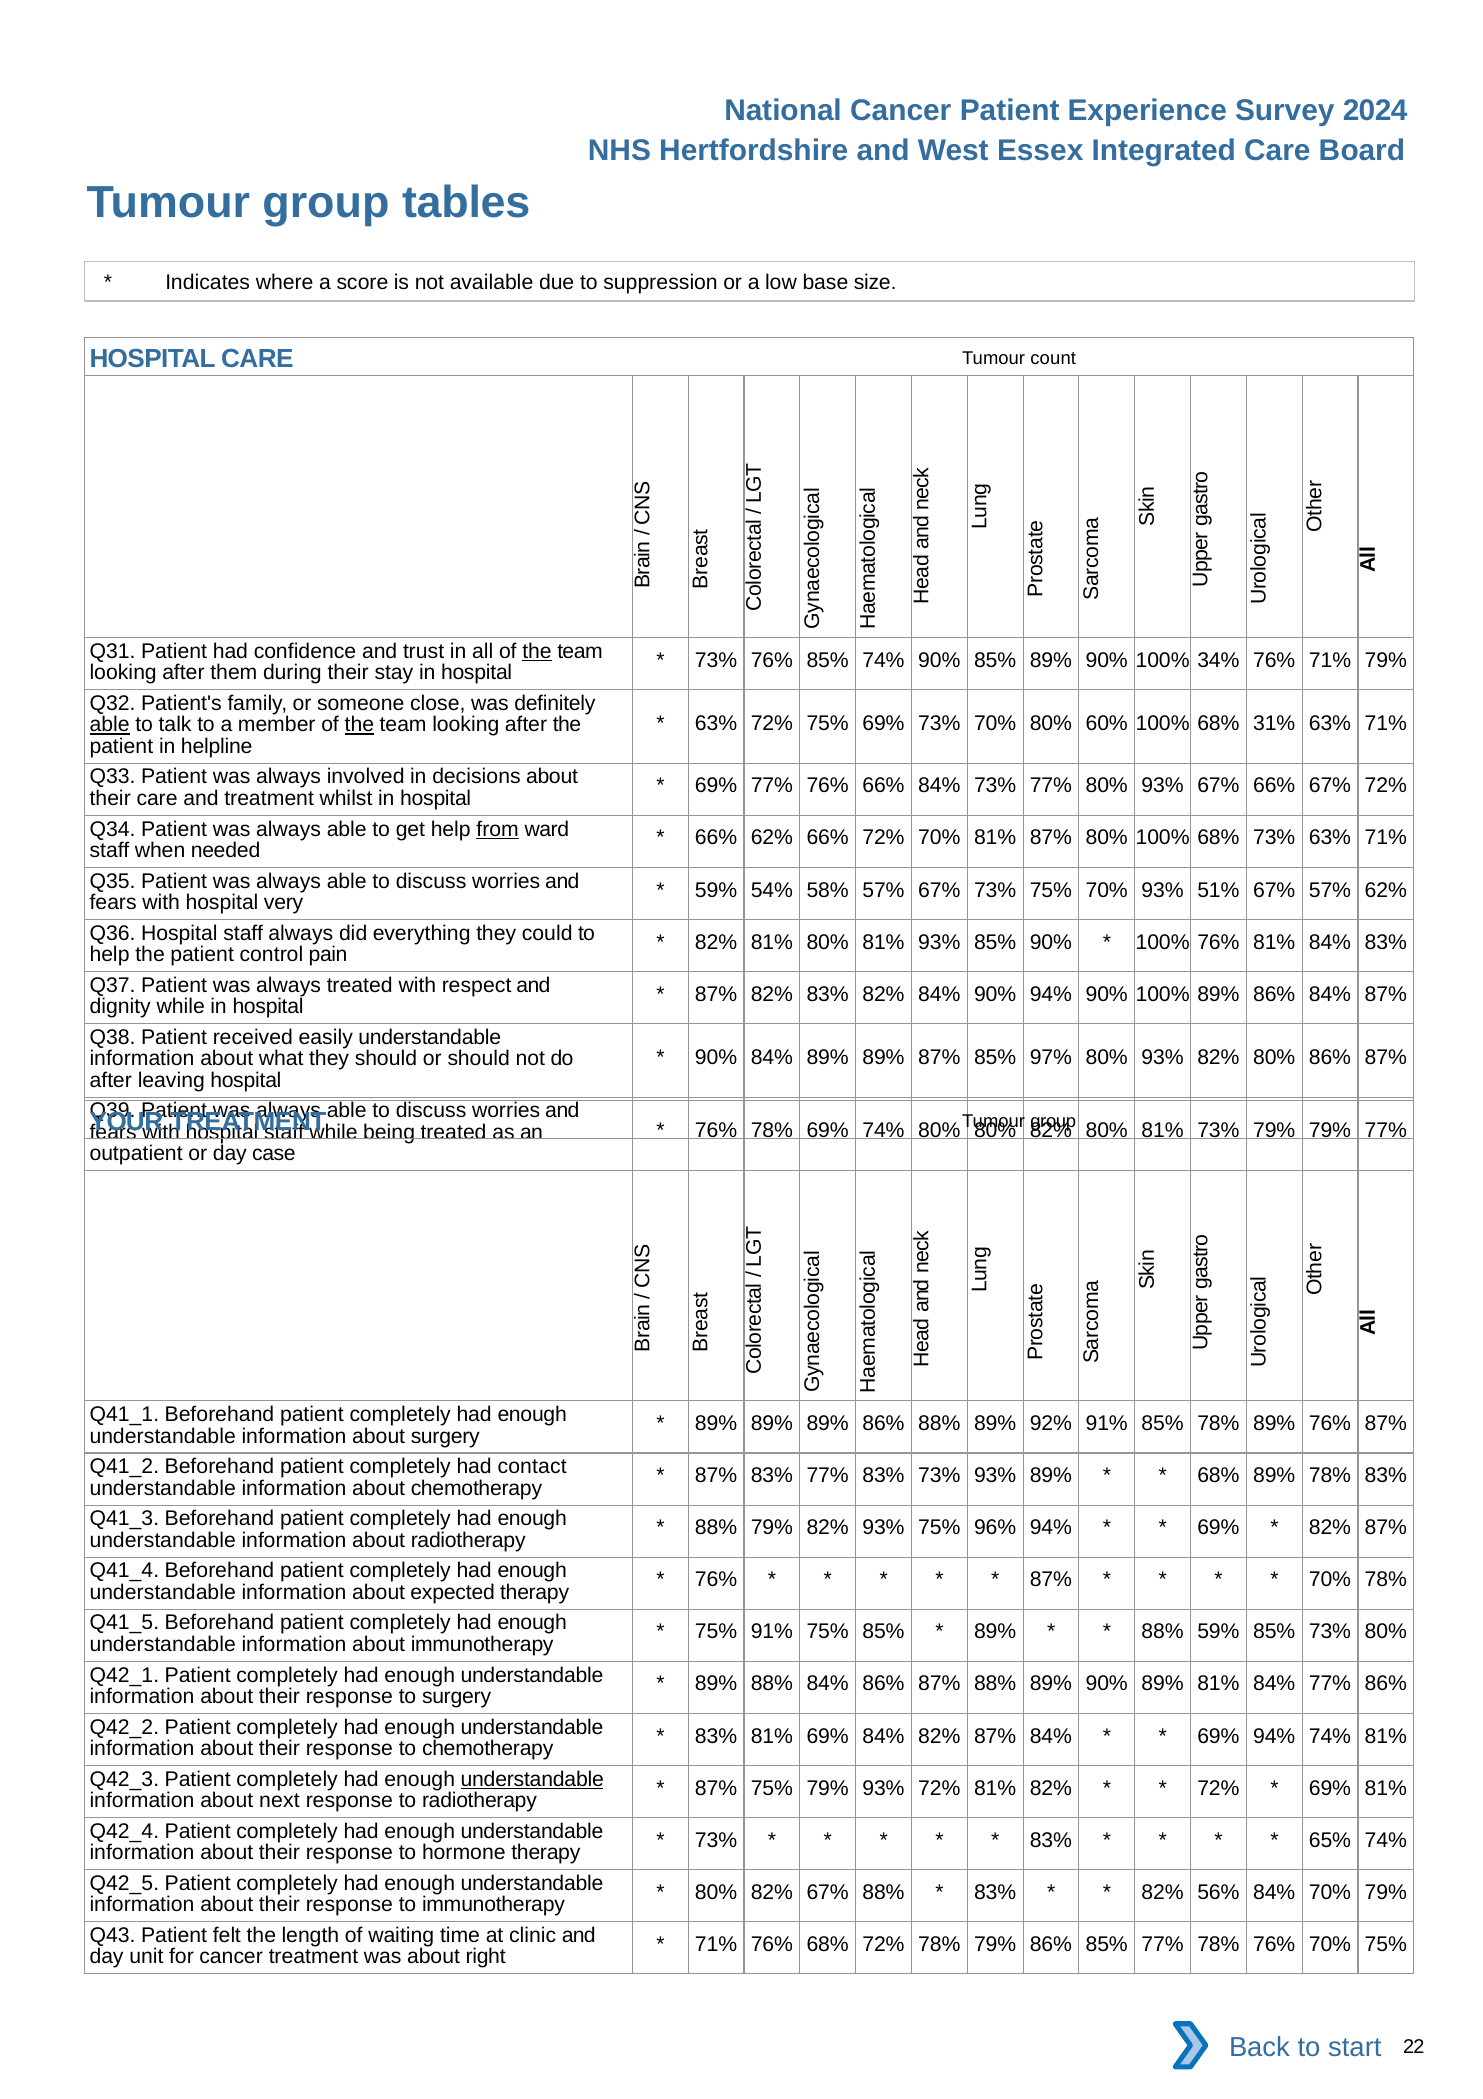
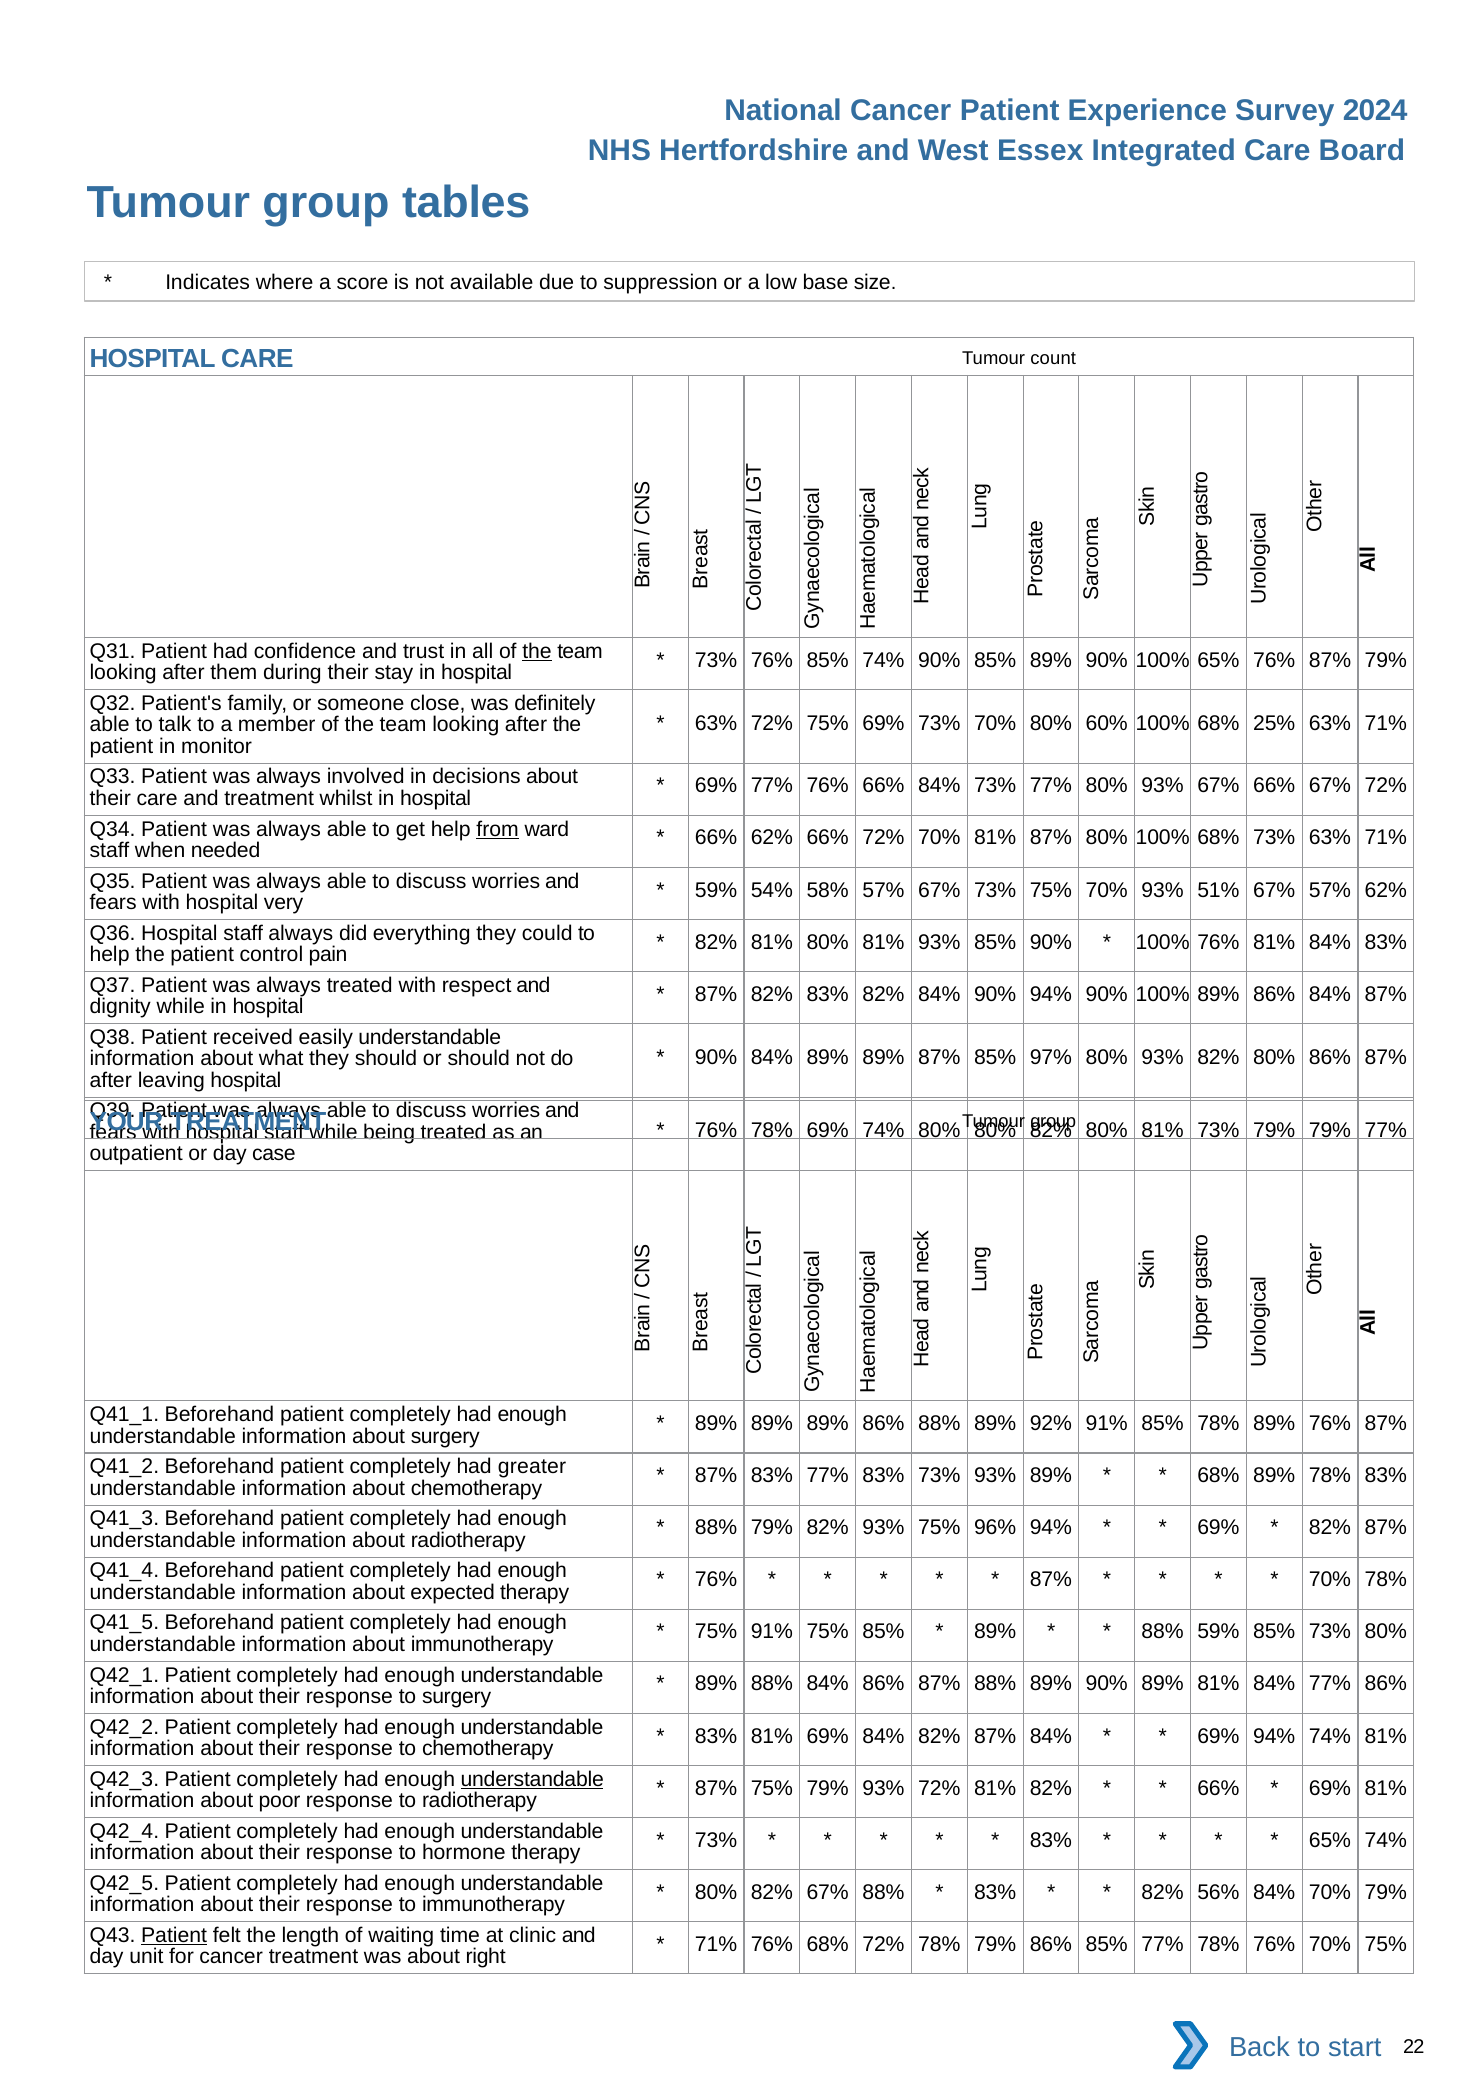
100% 34%: 34% -> 65% (1218, 660)
71%: 71% -> 87% (1330, 660)
31%: 31% -> 25% (1274, 723)
able underline: present -> none (110, 725)
the underline: present -> none (359, 725)
helpline: helpline -> monitor (217, 746)
contact: contact -> greater (532, 1466)
72%: 72% -> 66% (1218, 1788)
next: next -> poor (280, 1800)
Patient underline: none -> present (174, 1935)
